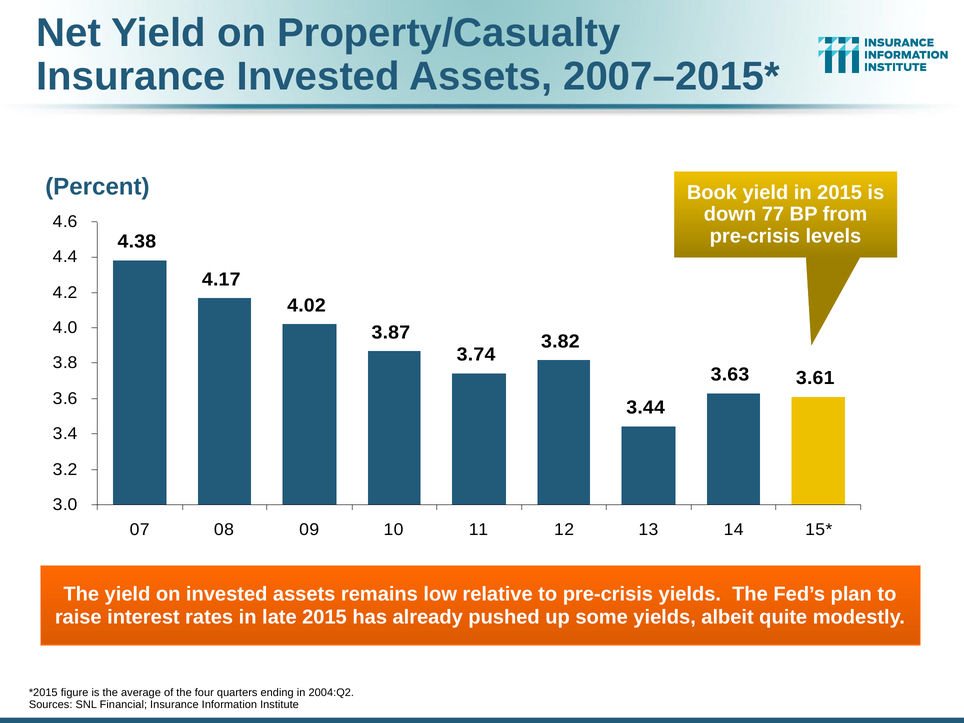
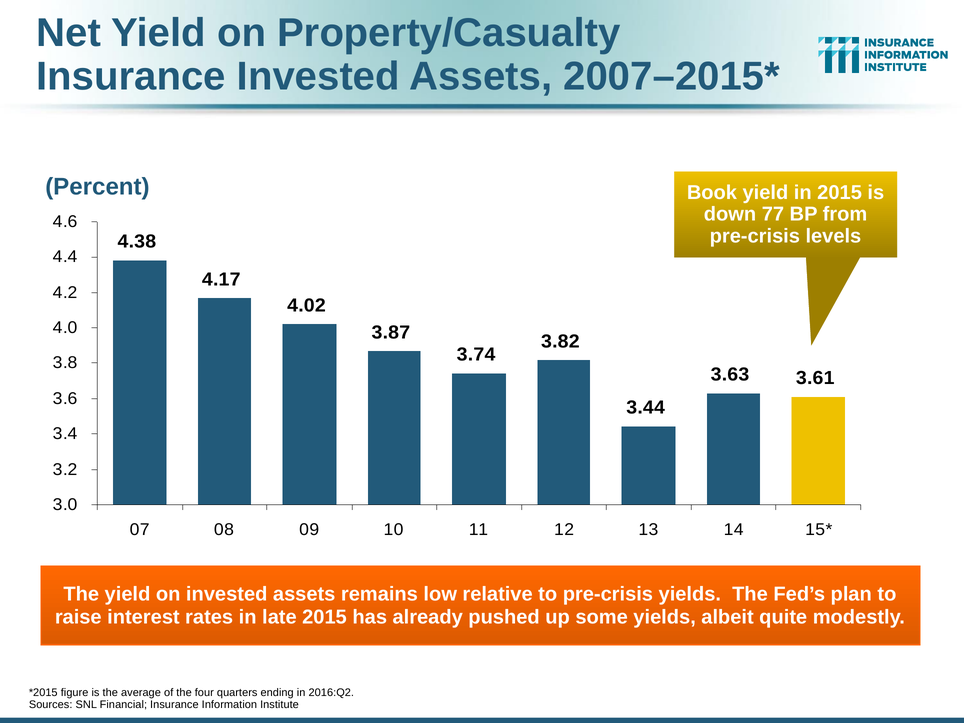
2004:Q2: 2004:Q2 -> 2016:Q2 (331, 693)
